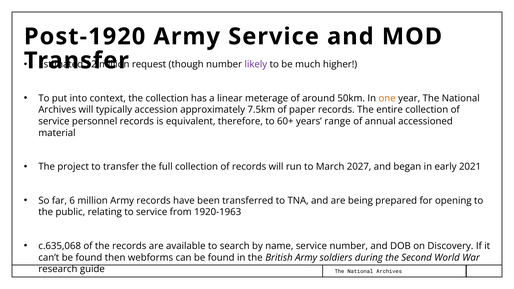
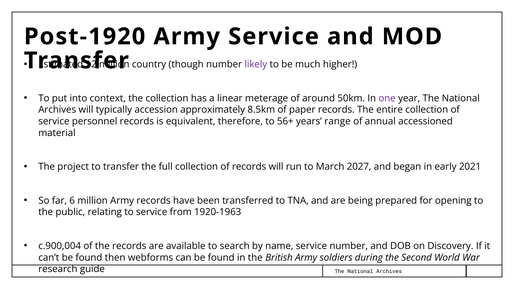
request: request -> country (149, 64)
one colour: orange -> purple (387, 98)
7.5km: 7.5km -> 8.5km (261, 110)
60+: 60+ -> 56+ (285, 121)
c.635,068: c.635,068 -> c.900,004 (60, 246)
